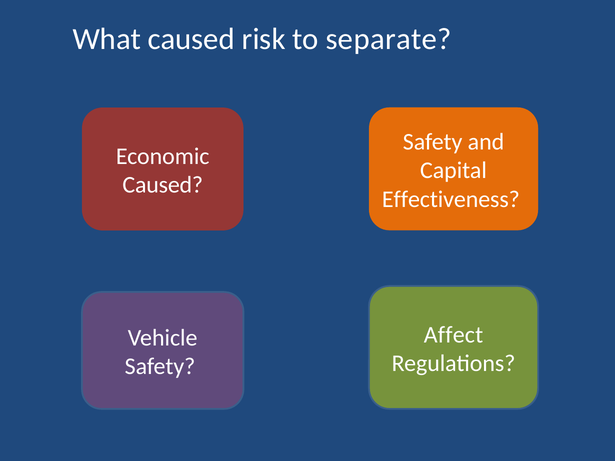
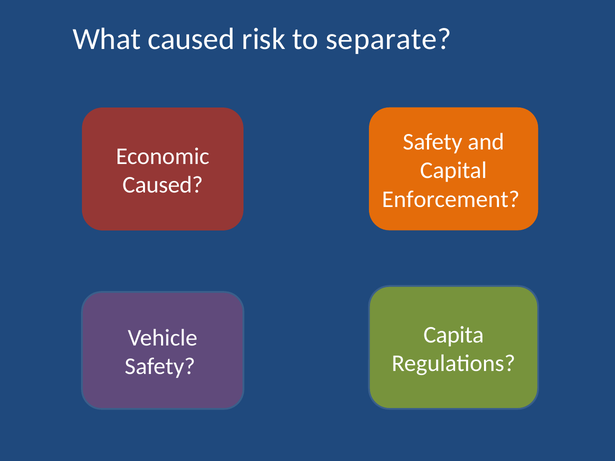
Effectiveness: Effectiveness -> Enforcement (451, 199)
Affect: Affect -> Capita (454, 335)
